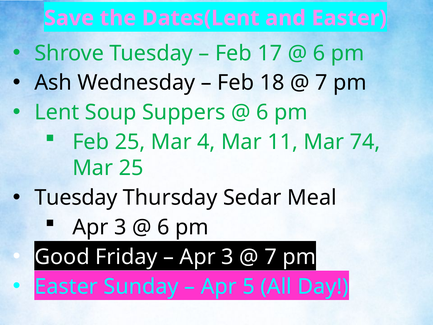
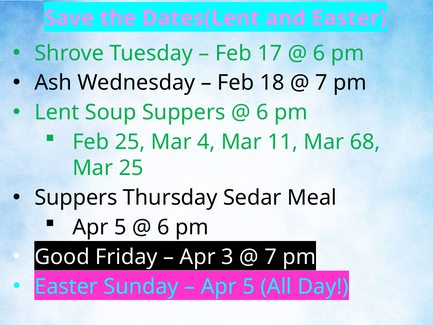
74: 74 -> 68 (365, 142)
Tuesday: Tuesday -> Suppers (76, 198)
3: 3 -> 5 (120, 227)
